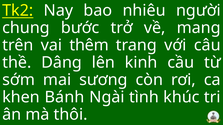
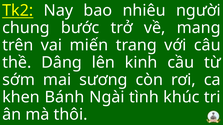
thêm: thêm -> miến (89, 45)
